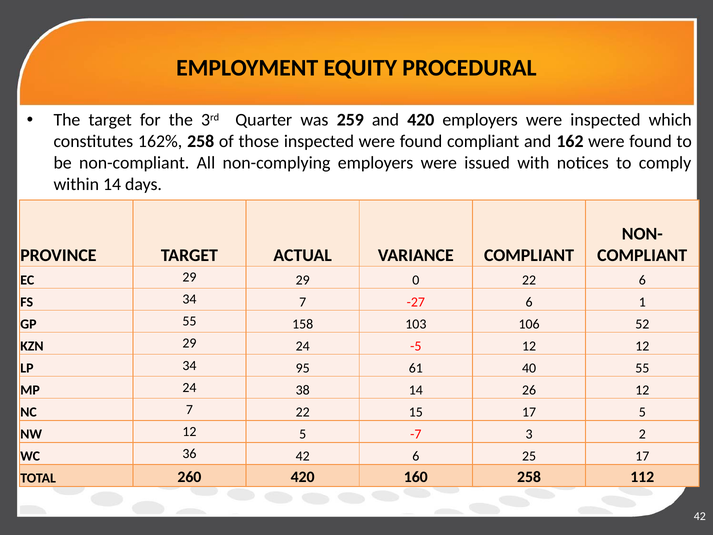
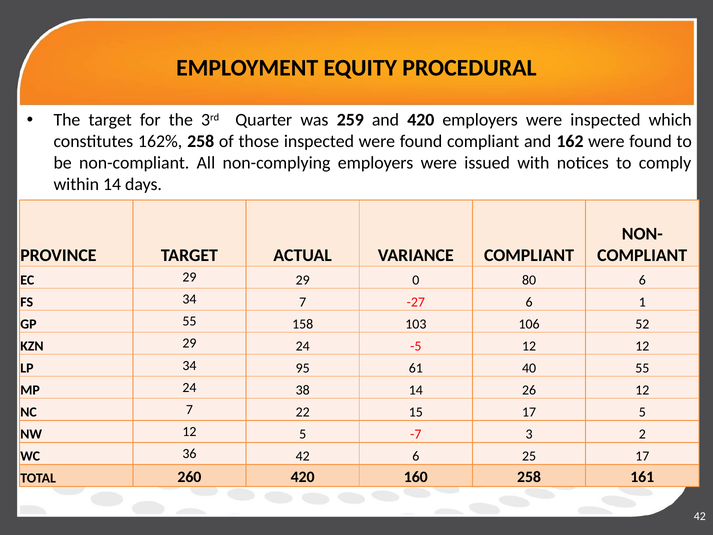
0 22: 22 -> 80 (529, 280)
112: 112 -> 161 (642, 477)
